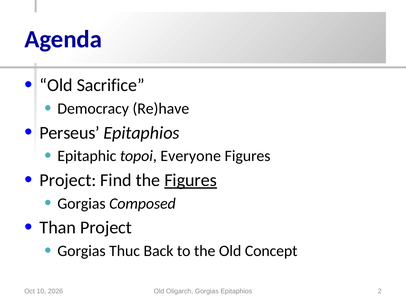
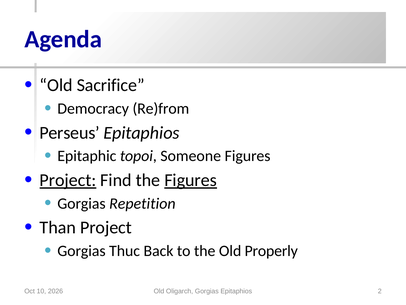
Re)have: Re)have -> Re)from (161, 108)
Everyone: Everyone -> Someone (191, 156)
Project underline: none -> present (68, 180)
Composed: Composed -> Repetition (142, 203)
Concept: Concept -> Properly (271, 251)
